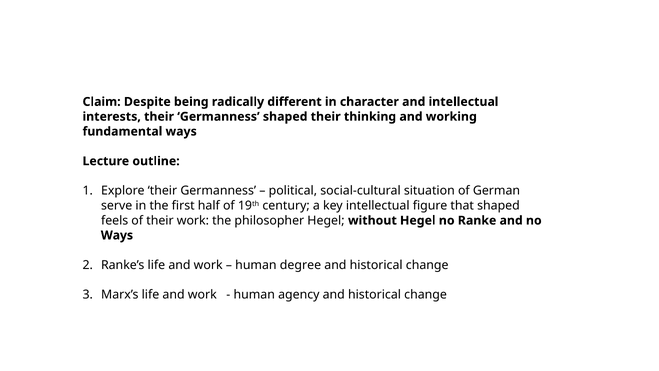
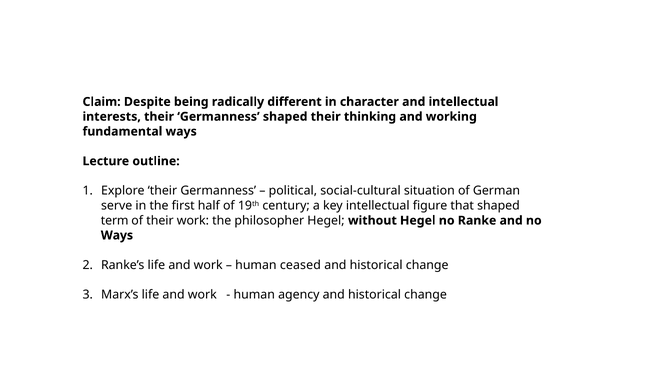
feels: feels -> term (115, 220)
degree: degree -> ceased (300, 265)
